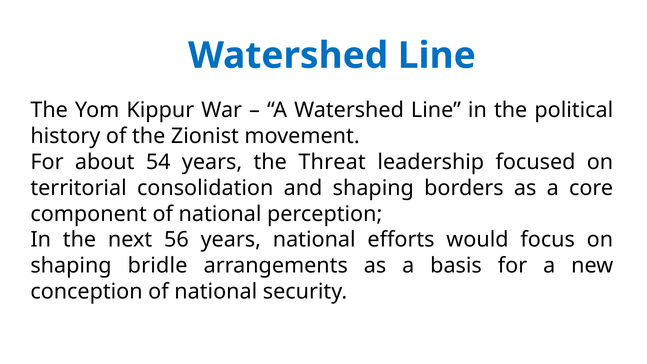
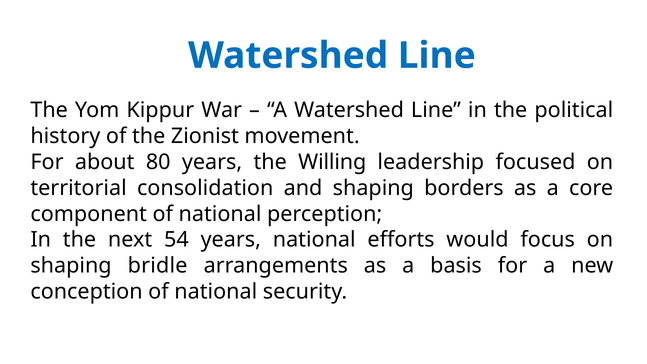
54: 54 -> 80 (158, 162)
Threat: Threat -> Willing (332, 162)
56: 56 -> 54 (176, 240)
